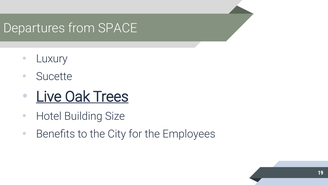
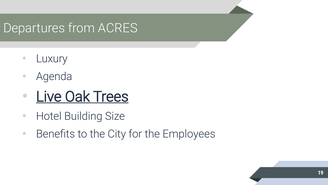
SPACE: SPACE -> ACRES (118, 28)
Sucette: Sucette -> Agenda (54, 76)
